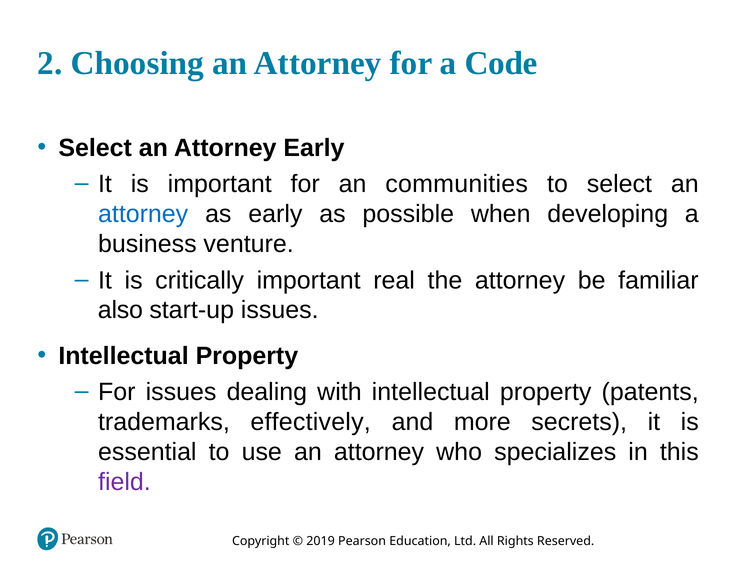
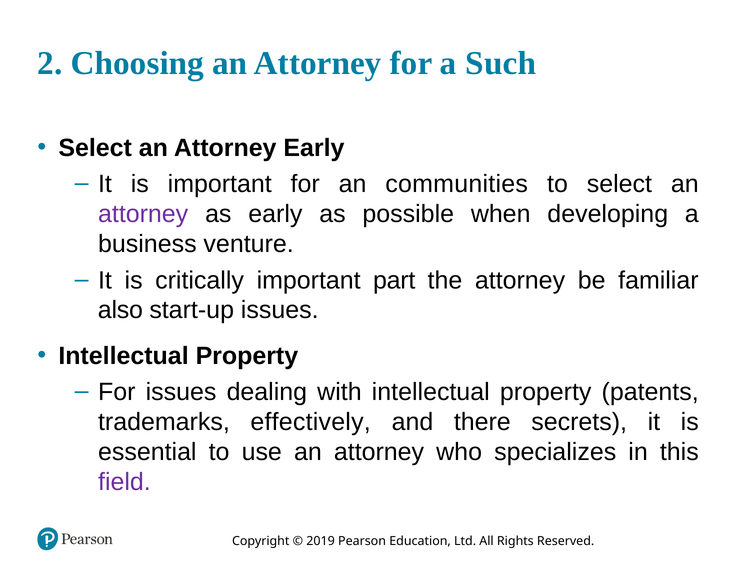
Code: Code -> Such (501, 63)
attorney colour: blue -> purple (143, 214)
real: real -> part (394, 280)
more: more -> there (482, 422)
